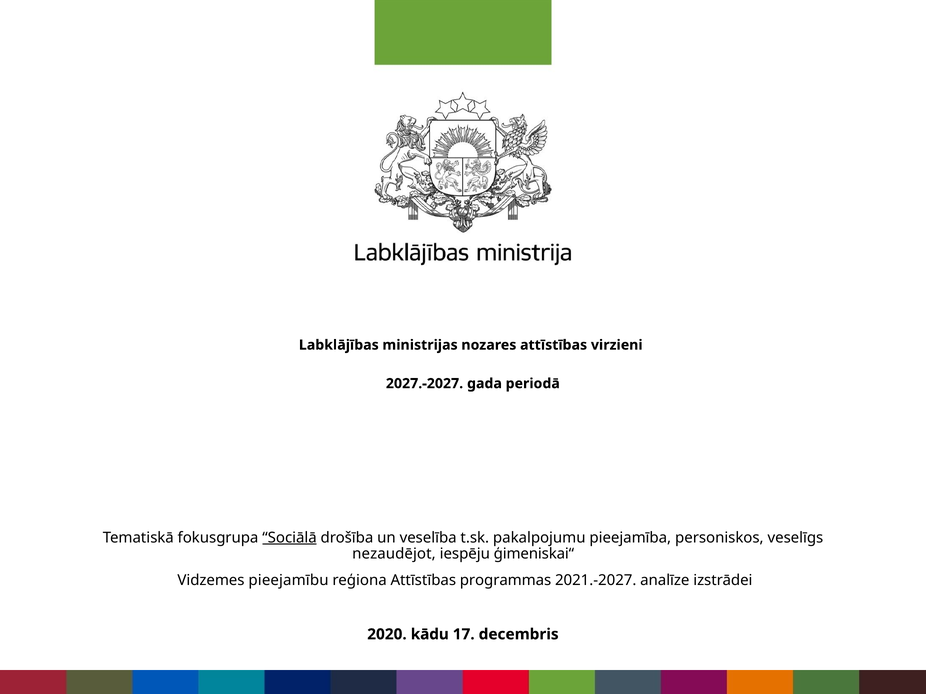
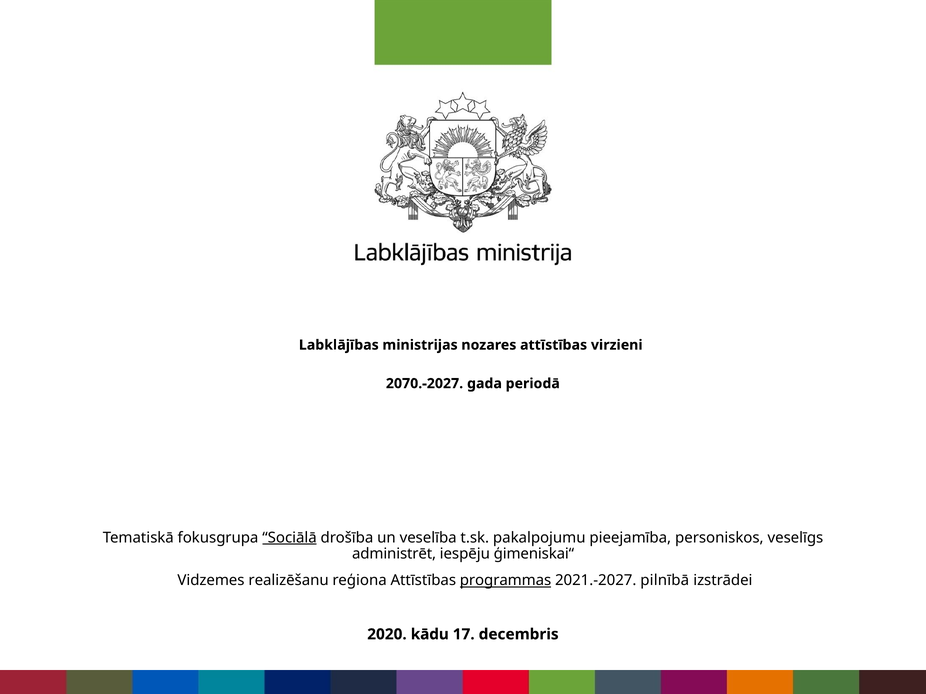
2027.-2027: 2027.-2027 -> 2070.-2027 (425, 384)
nezaudējot: nezaudējot -> administrēt (394, 554)
pieejamību: pieejamību -> realizēšanu (289, 581)
programmas underline: none -> present (506, 581)
analīze: analīze -> pilnībā (665, 581)
